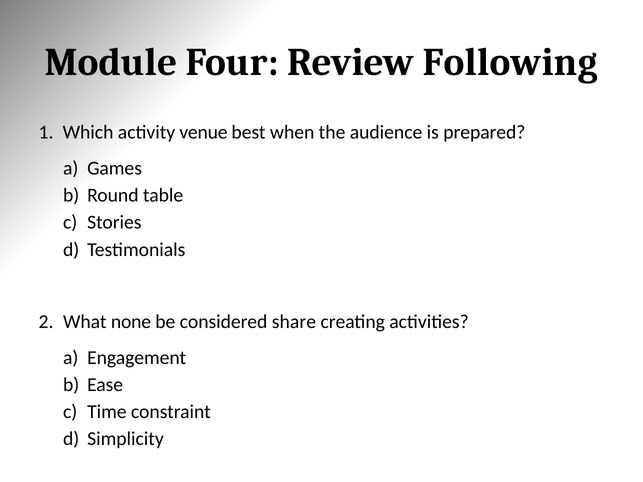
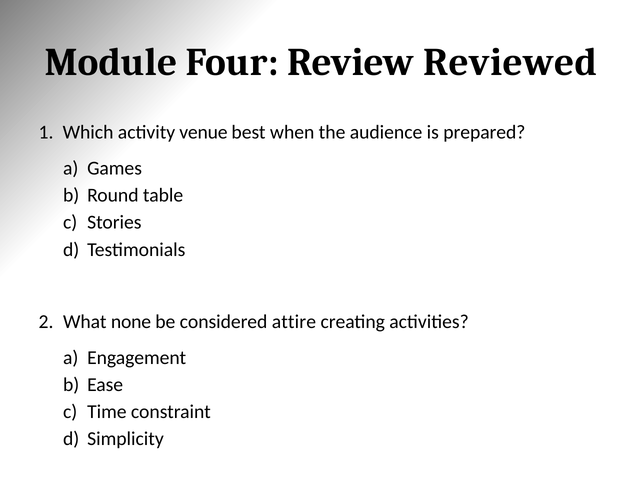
Following: Following -> Reviewed (510, 62)
share: share -> attire (294, 322)
